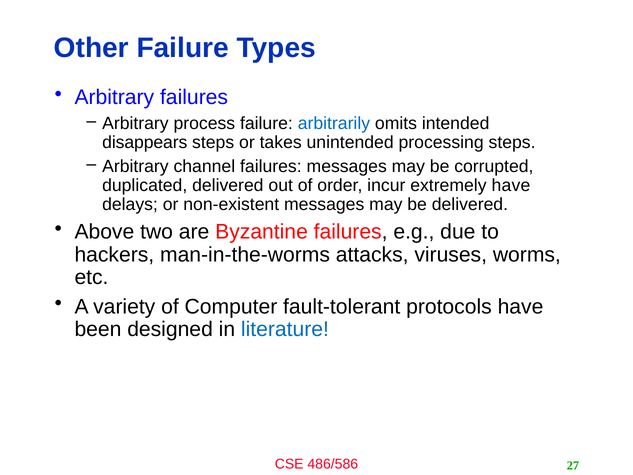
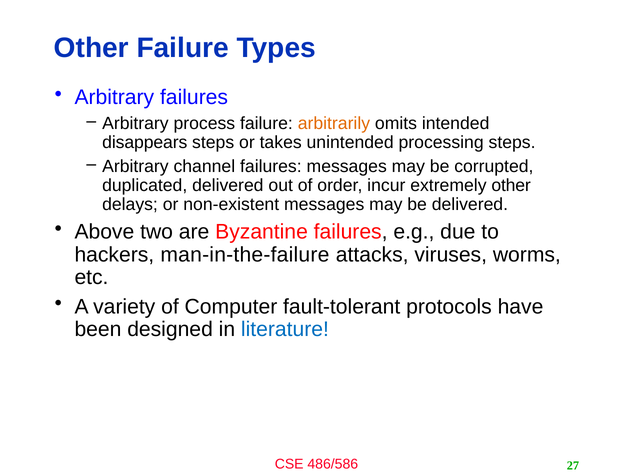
arbitrarily colour: blue -> orange (334, 123)
extremely have: have -> other (511, 186)
man-in-the-worms: man-in-the-worms -> man-in-the-failure (245, 255)
